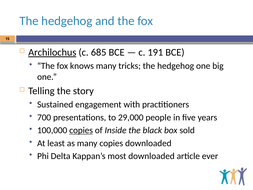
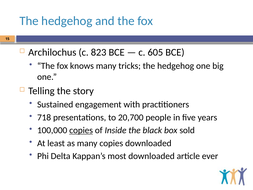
Archilochus underline: present -> none (52, 52)
685: 685 -> 823 (99, 52)
191: 191 -> 605 (155, 52)
700: 700 -> 718 (44, 117)
29,000: 29,000 -> 20,700 (131, 117)
